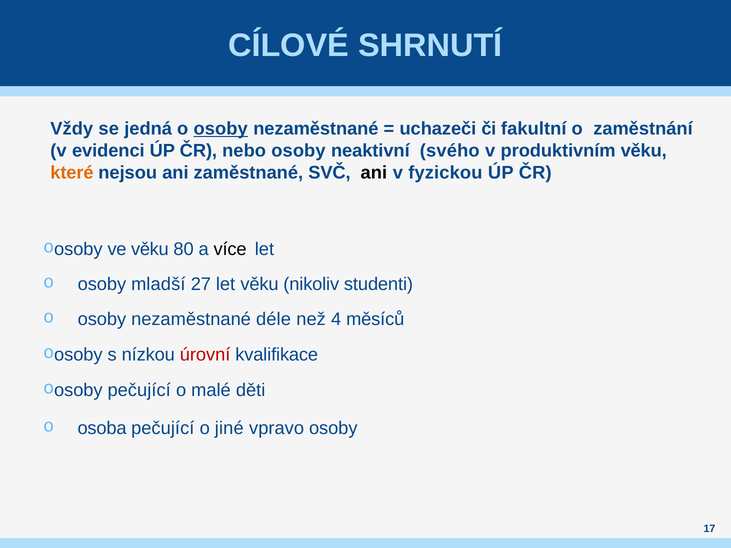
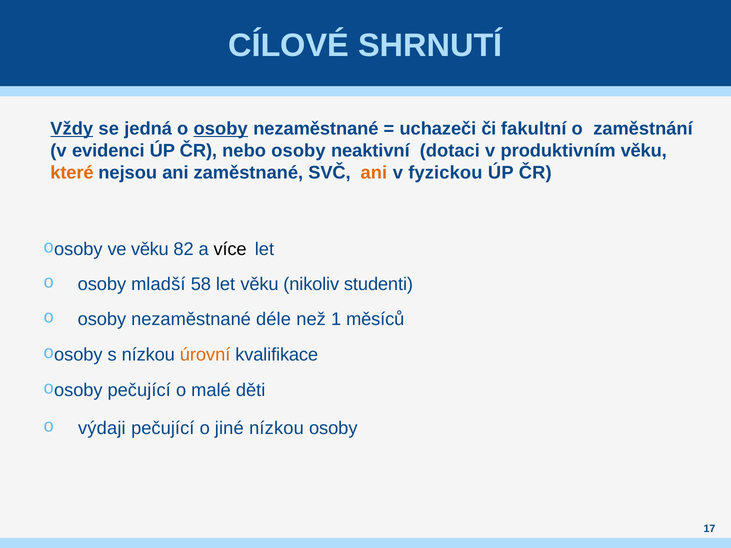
Vždy underline: none -> present (72, 129)
svého: svého -> dotaci (450, 151)
ani colour: black -> orange (374, 173)
80: 80 -> 82 (184, 249)
27: 27 -> 58 (201, 284)
4: 4 -> 1 (336, 319)
úrovní colour: red -> orange (205, 355)
osoba: osoba -> výdaji (102, 429)
jiné vpravo: vpravo -> nízkou (276, 429)
